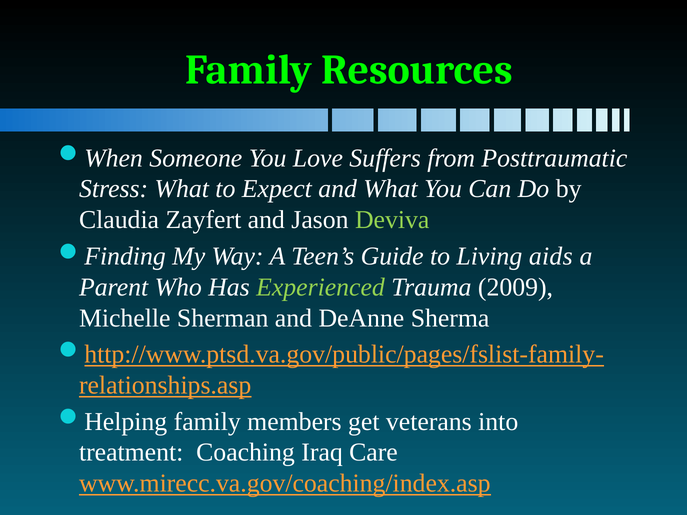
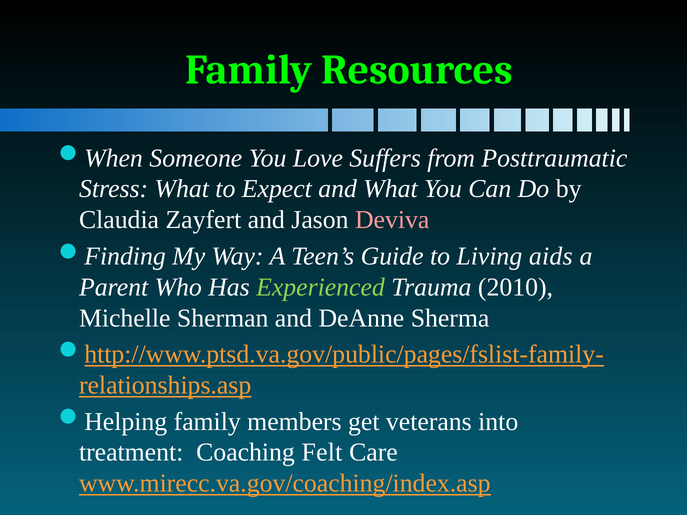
Deviva colour: light green -> pink (392, 220)
2009: 2009 -> 2010 (516, 287)
Iraq: Iraq -> Felt (322, 453)
